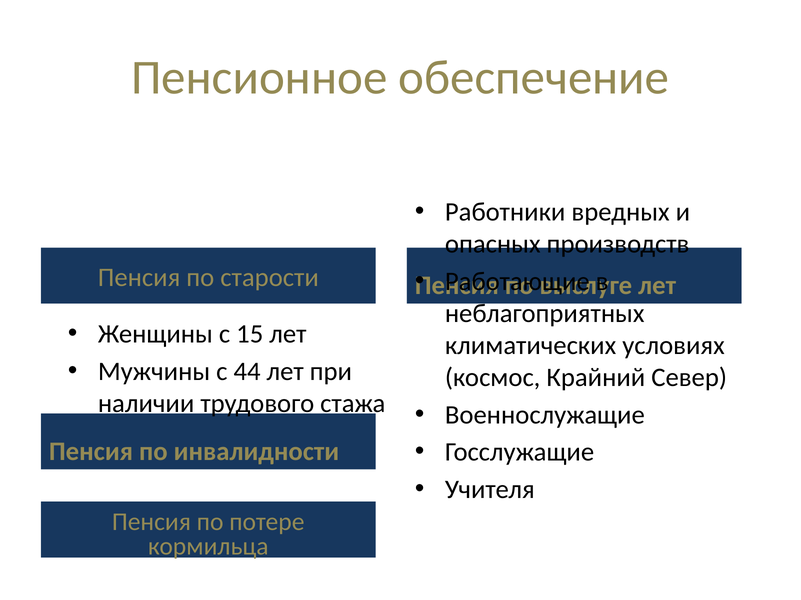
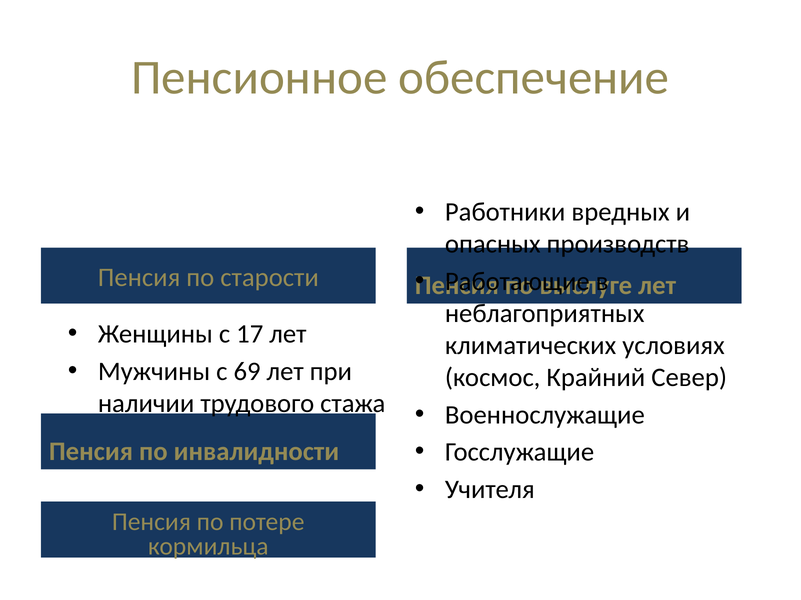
15: 15 -> 17 (250, 334)
44: 44 -> 69 (247, 372)
